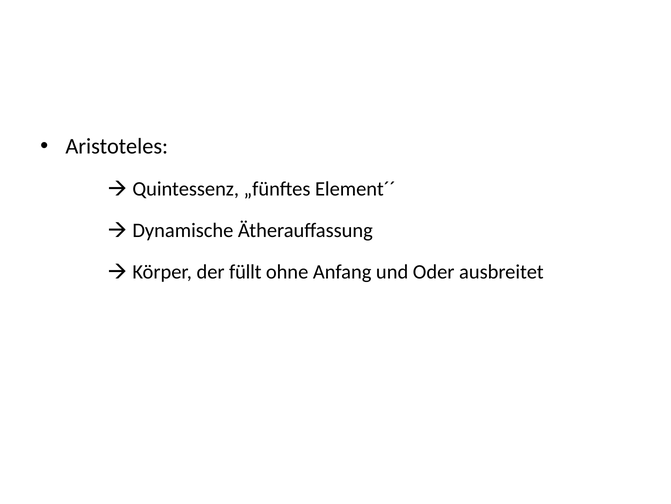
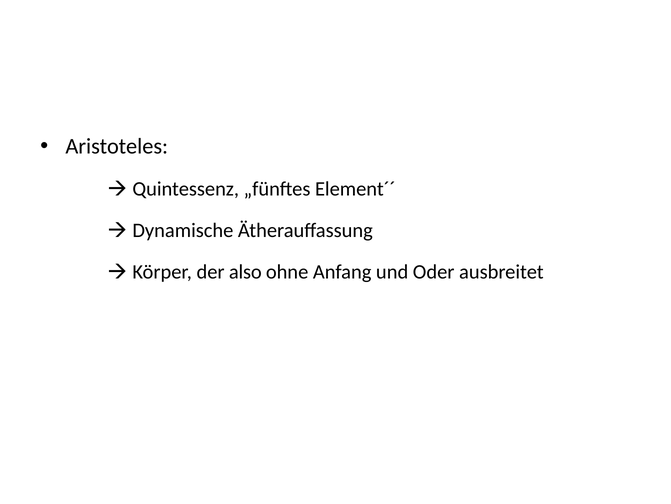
füllt: füllt -> also (245, 272)
